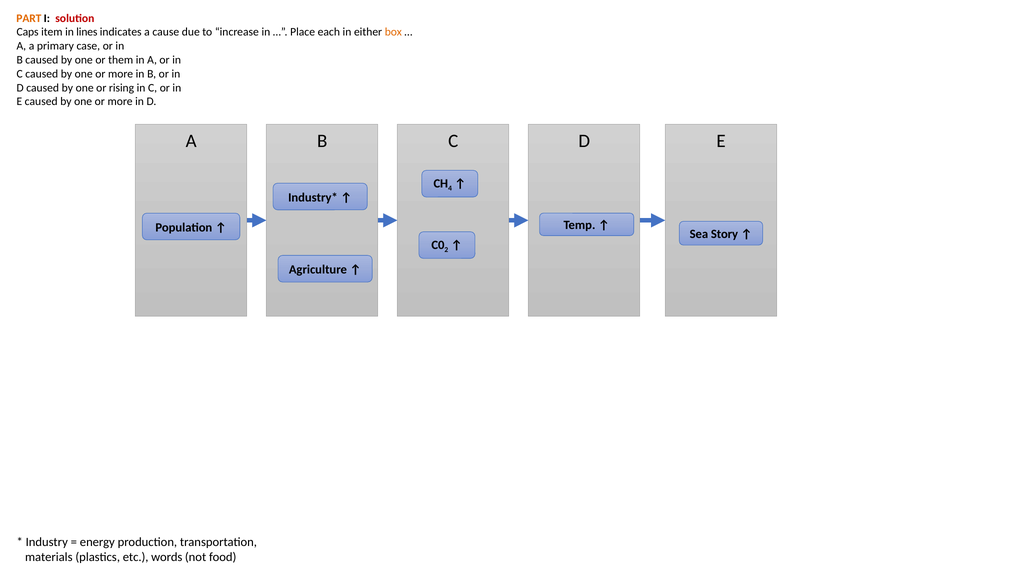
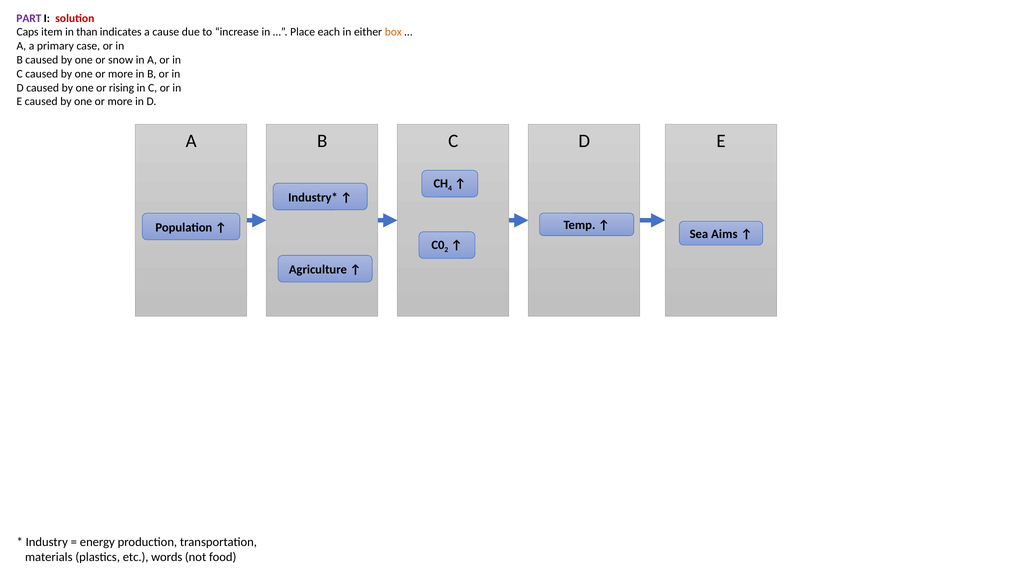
PART colour: orange -> purple (29, 18)
lines: lines -> than (87, 32)
them: them -> snow (121, 60)
Story: Story -> Aims (724, 234)
